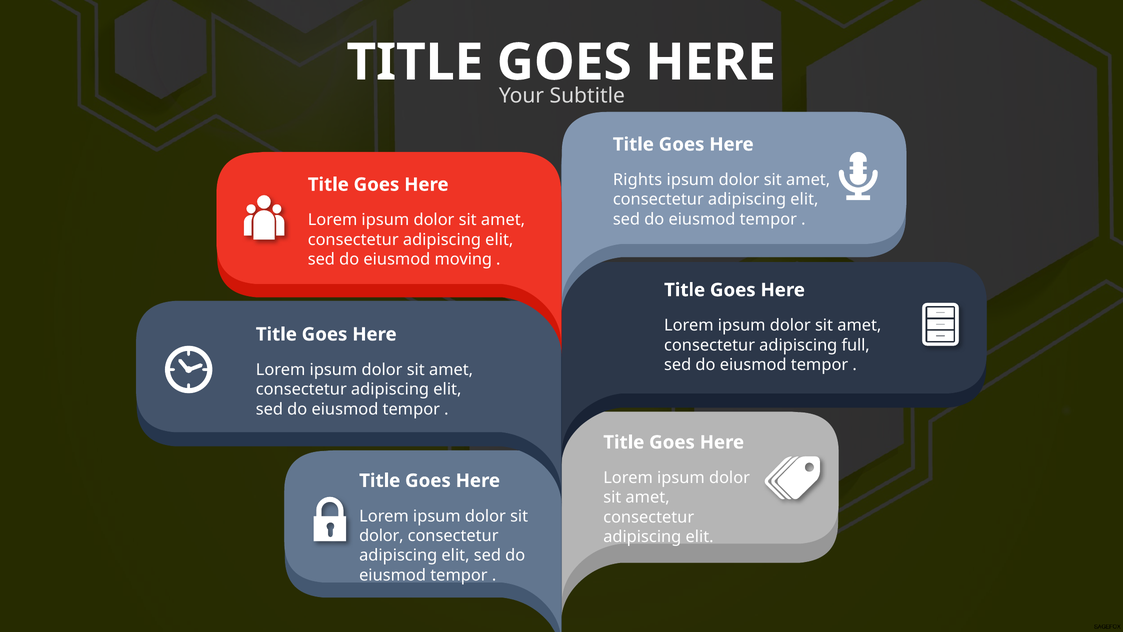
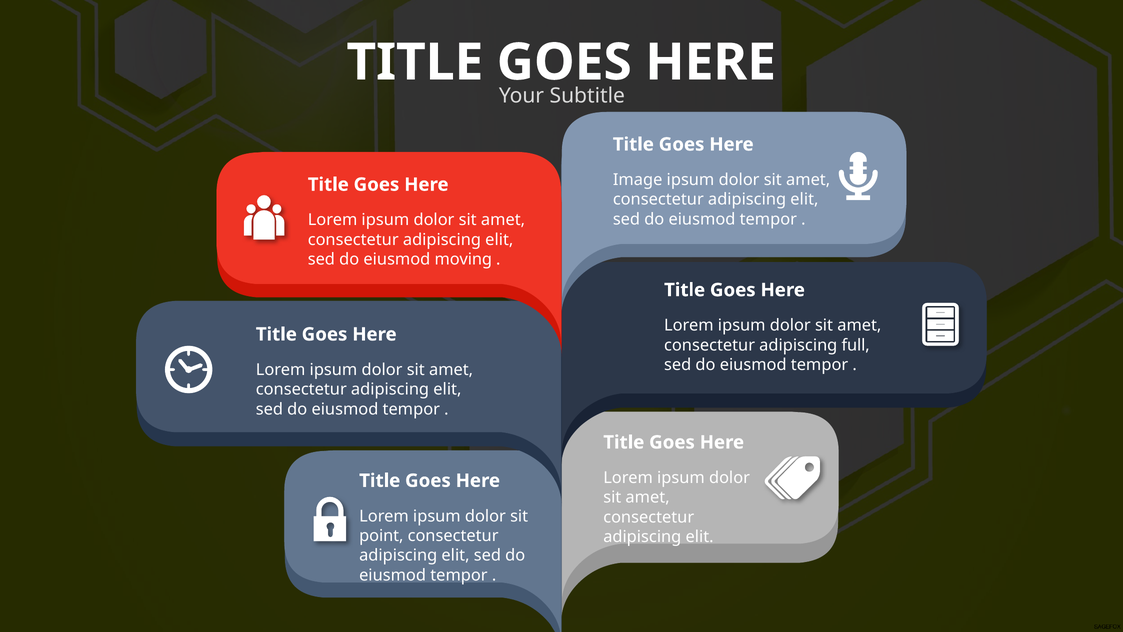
Rights: Rights -> Image (638, 180)
dolor: dolor -> point (381, 536)
